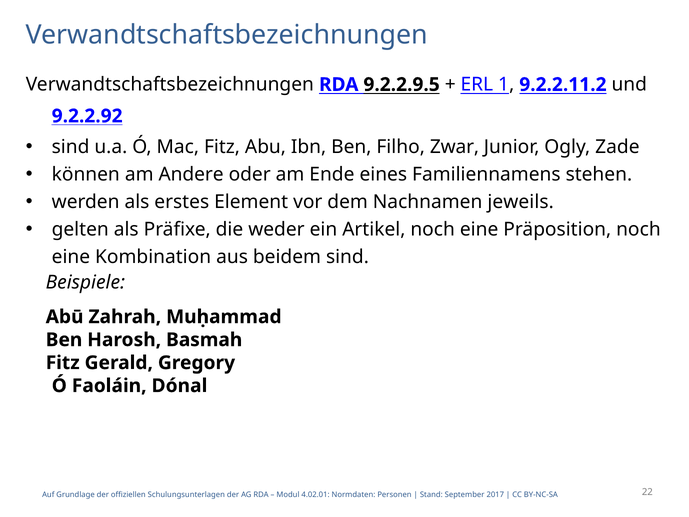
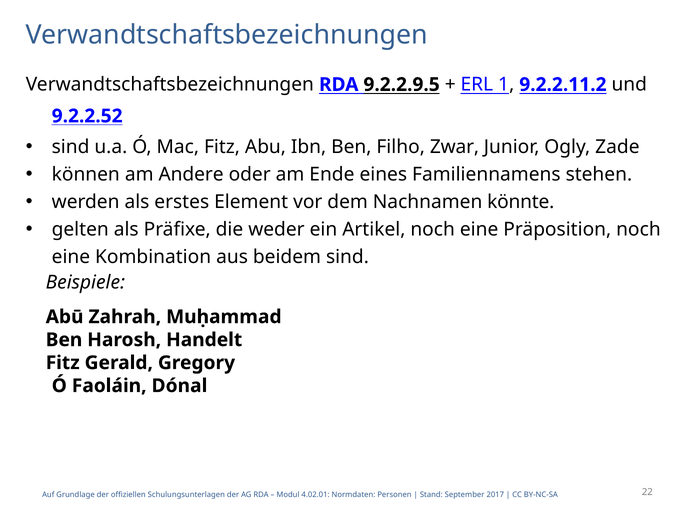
9.2.2.92: 9.2.2.92 -> 9.2.2.52 (87, 116)
jeweils: jeweils -> könnte (521, 202)
Basmah: Basmah -> Handelt (204, 340)
